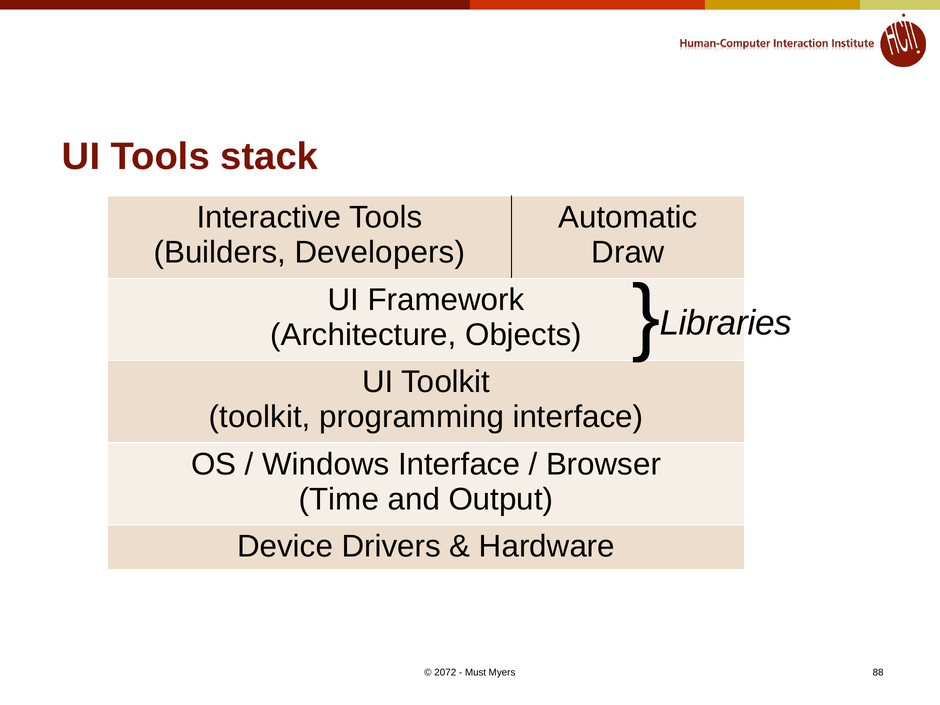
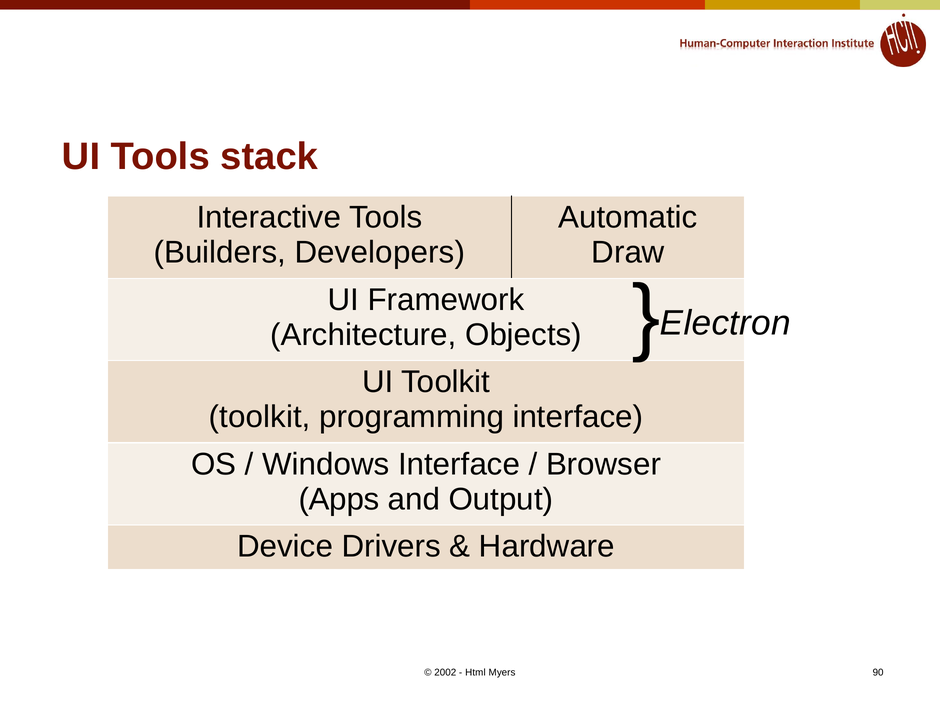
Libraries: Libraries -> Electron (725, 323)
Time: Time -> Apps (339, 499)
2072: 2072 -> 2002 (445, 673)
Must: Must -> Html (475, 673)
88: 88 -> 90 (878, 673)
